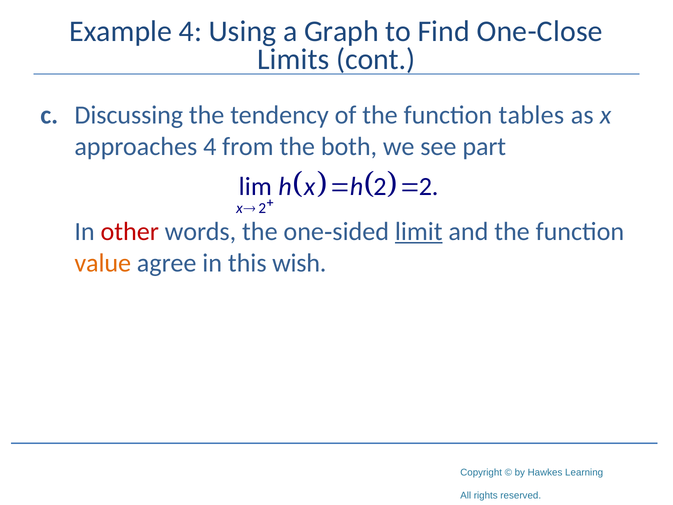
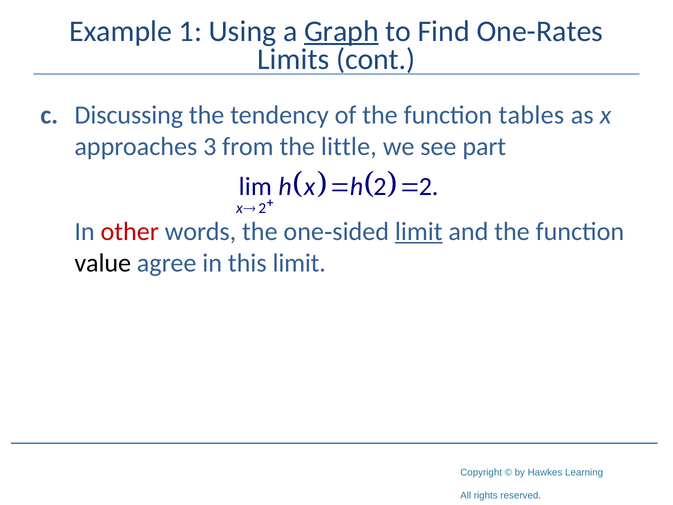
Example 4: 4 -> 1 (190, 31)
Graph underline: none -> present (341, 31)
One-Close: One-Close -> One-Rates (540, 31)
approaches 4: 4 -> 3 (210, 146)
both: both -> little (349, 146)
value colour: orange -> black (103, 263)
this wish: wish -> limit (299, 263)
